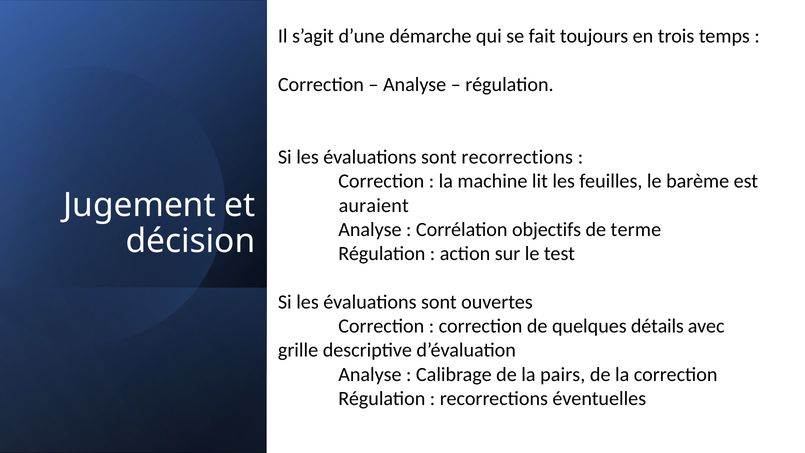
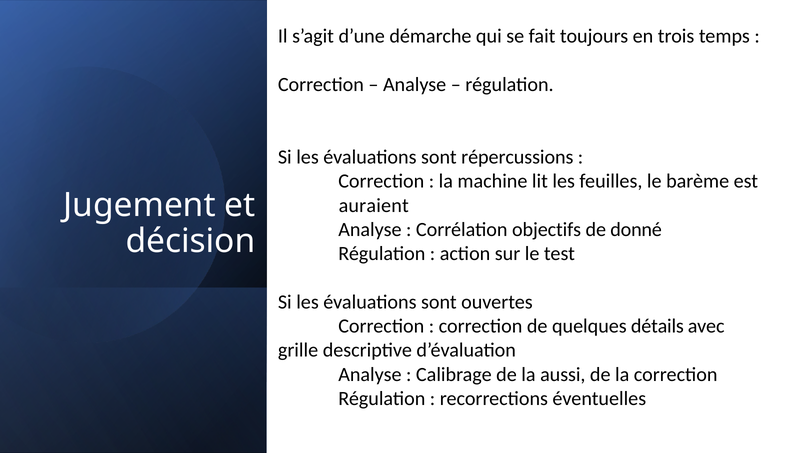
sont recorrections: recorrections -> répercussions (517, 157)
terme: terme -> donné (636, 229)
pairs: pairs -> aussi (563, 374)
